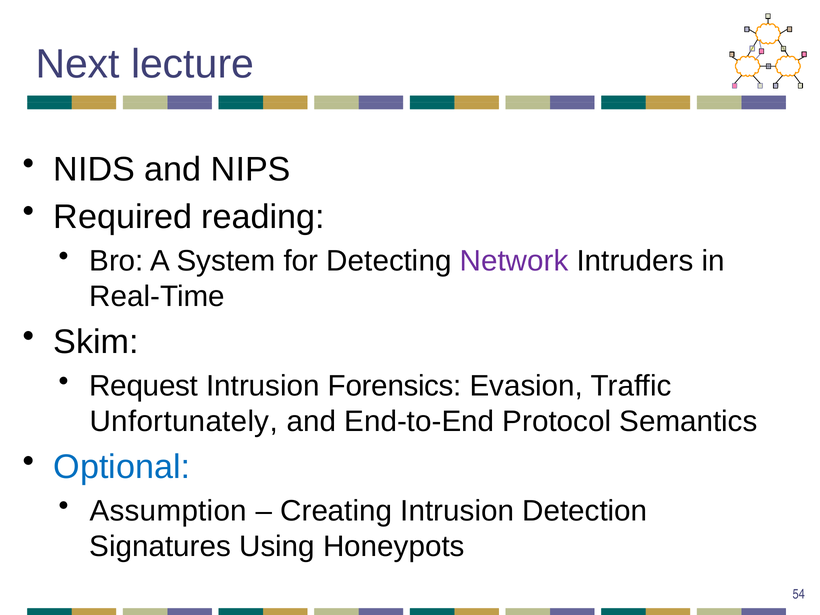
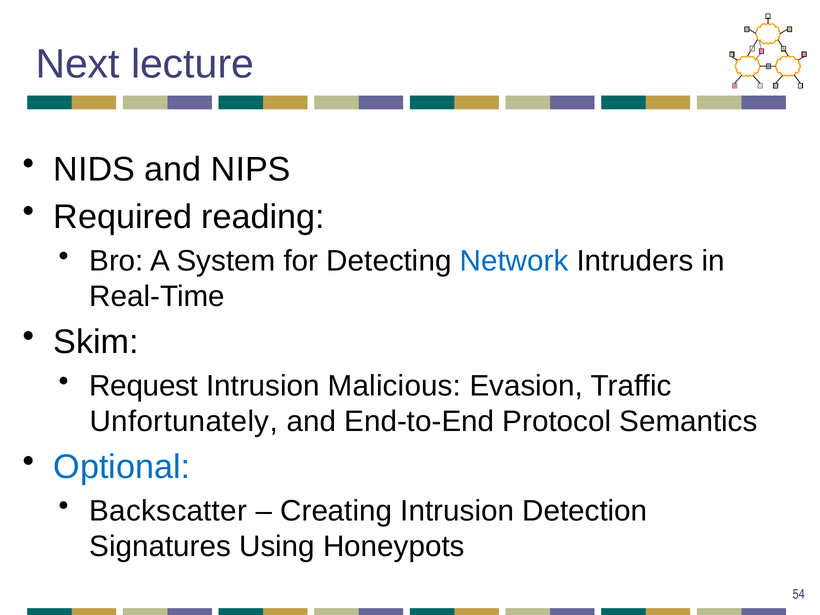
Network colour: purple -> blue (514, 261)
Forensics: Forensics -> Malicious (395, 386)
Assumption: Assumption -> Backscatter (168, 511)
